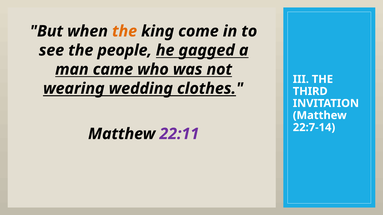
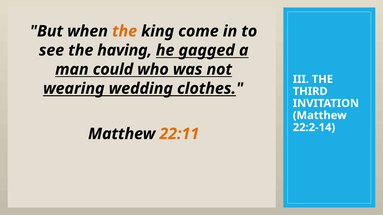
people: people -> having (125, 50)
came: came -> could (113, 70)
22:7-14: 22:7-14 -> 22:2-14 (314, 128)
22:11 colour: purple -> orange (179, 134)
